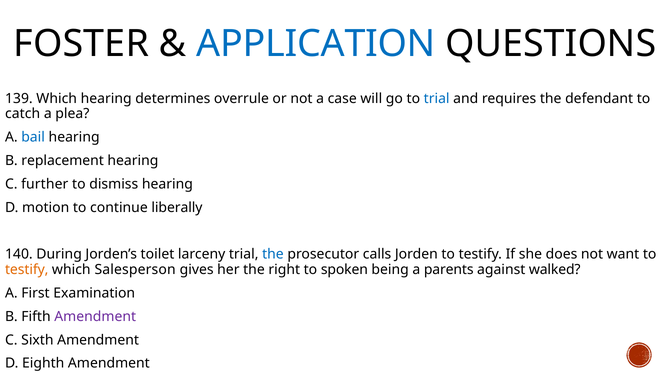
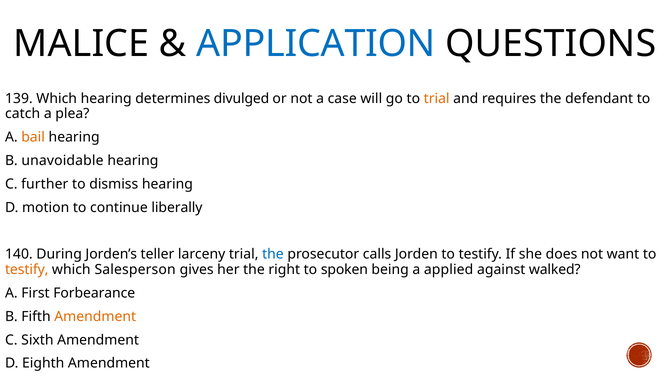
FOSTER: FOSTER -> MALICE (81, 44)
overrule: overrule -> divulged (241, 98)
trial colour: blue -> orange (437, 98)
bail colour: blue -> orange (33, 137)
replacement: replacement -> unavoidable (62, 160)
toilet: toilet -> teller (157, 254)
parents: parents -> applied (449, 269)
Examination: Examination -> Forbearance (94, 293)
Amendment colour: purple -> orange (95, 316)
